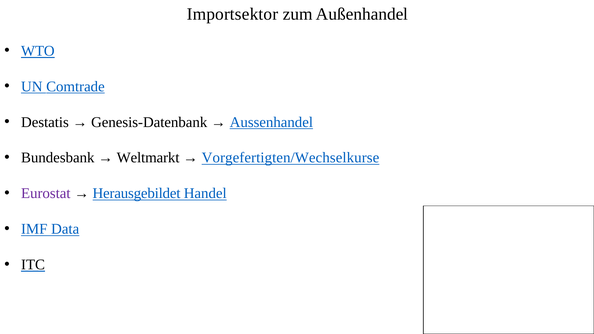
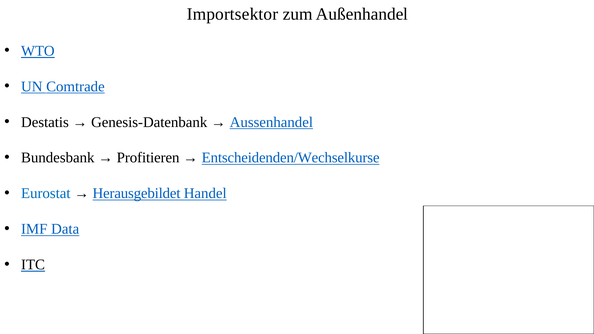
Weltmarkt: Weltmarkt -> Profitieren (148, 158)
Vorgefertigten/Wechselkurse: Vorgefertigten/Wechselkurse -> Entscheidenden/Wechselkurse (291, 158)
Eurostat colour: purple -> blue (46, 193)
